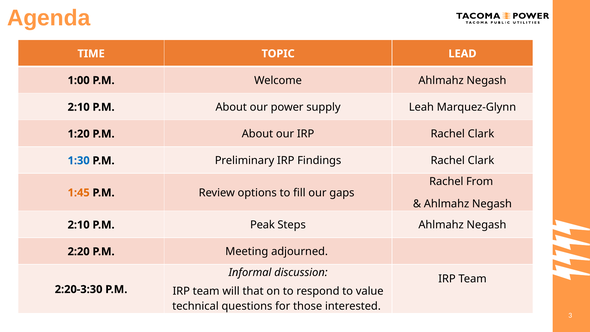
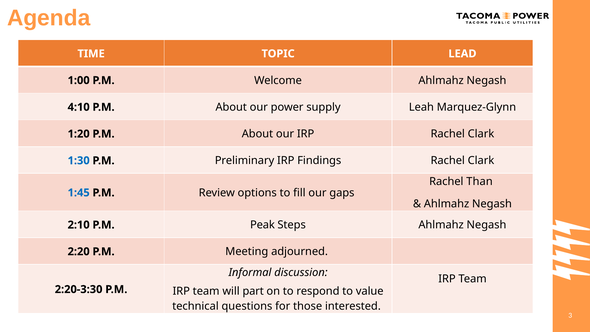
2:10: 2:10 -> 4:10 (79, 107)
From: From -> Than (480, 181)
1:45 colour: orange -> blue (79, 193)
that: that -> part (253, 291)
